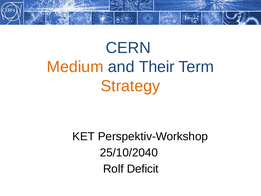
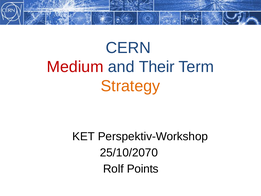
Medium colour: orange -> red (75, 67)
25/10/2040: 25/10/2040 -> 25/10/2070 (129, 152)
Deficit: Deficit -> Points (143, 169)
